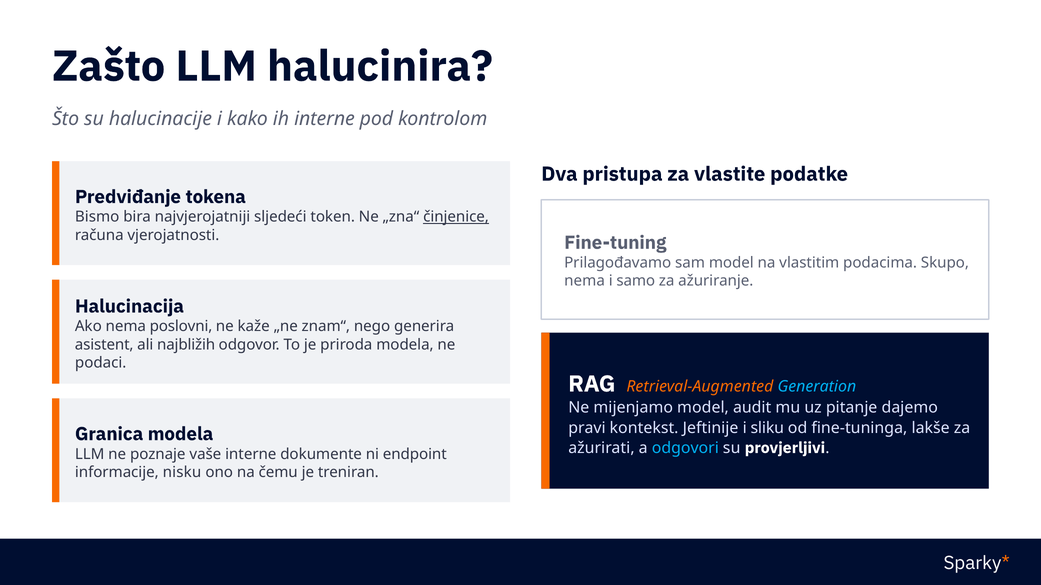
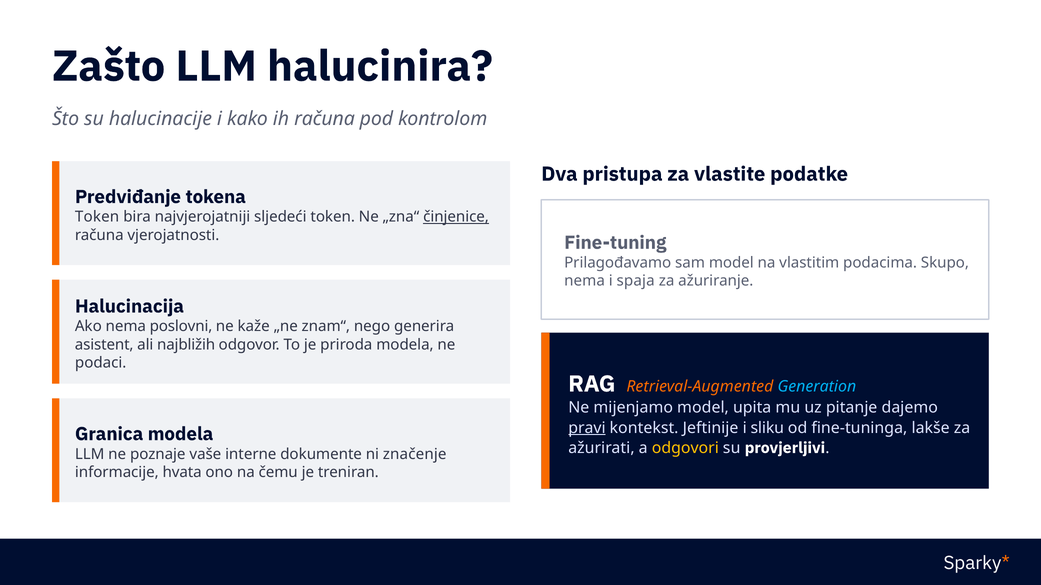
ih interne: interne -> računa (324, 119)
Bismo: Bismo -> Token (97, 217)
samo: samo -> spaja (636, 281)
audit: audit -> upita (752, 408)
pravi underline: none -> present (587, 428)
odgovori colour: light blue -> yellow (685, 448)
endpoint: endpoint -> značenje (415, 455)
nisku: nisku -> hvata (182, 473)
